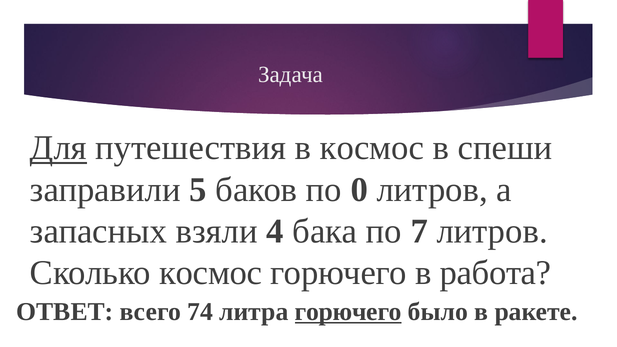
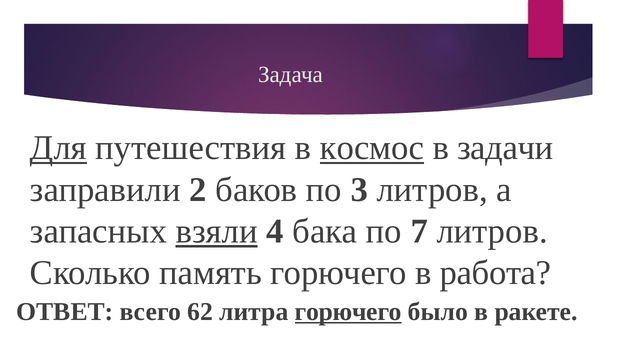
космос underline: none -> present (372, 148)
спеши: спеши -> задачи (505, 148)
5: 5 -> 2 (198, 190)
0: 0 -> 3 (359, 190)
взяли underline: none -> present (217, 231)
Сколько космос: космос -> память (211, 273)
74: 74 -> 62 (200, 312)
